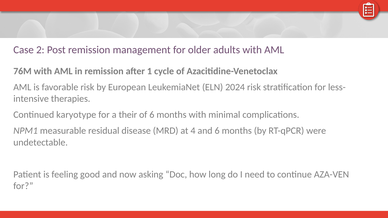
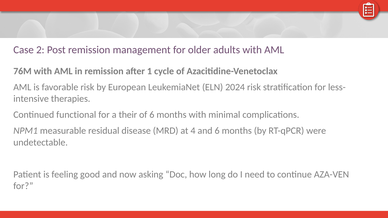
karyotype: karyotype -> functional (76, 115)
